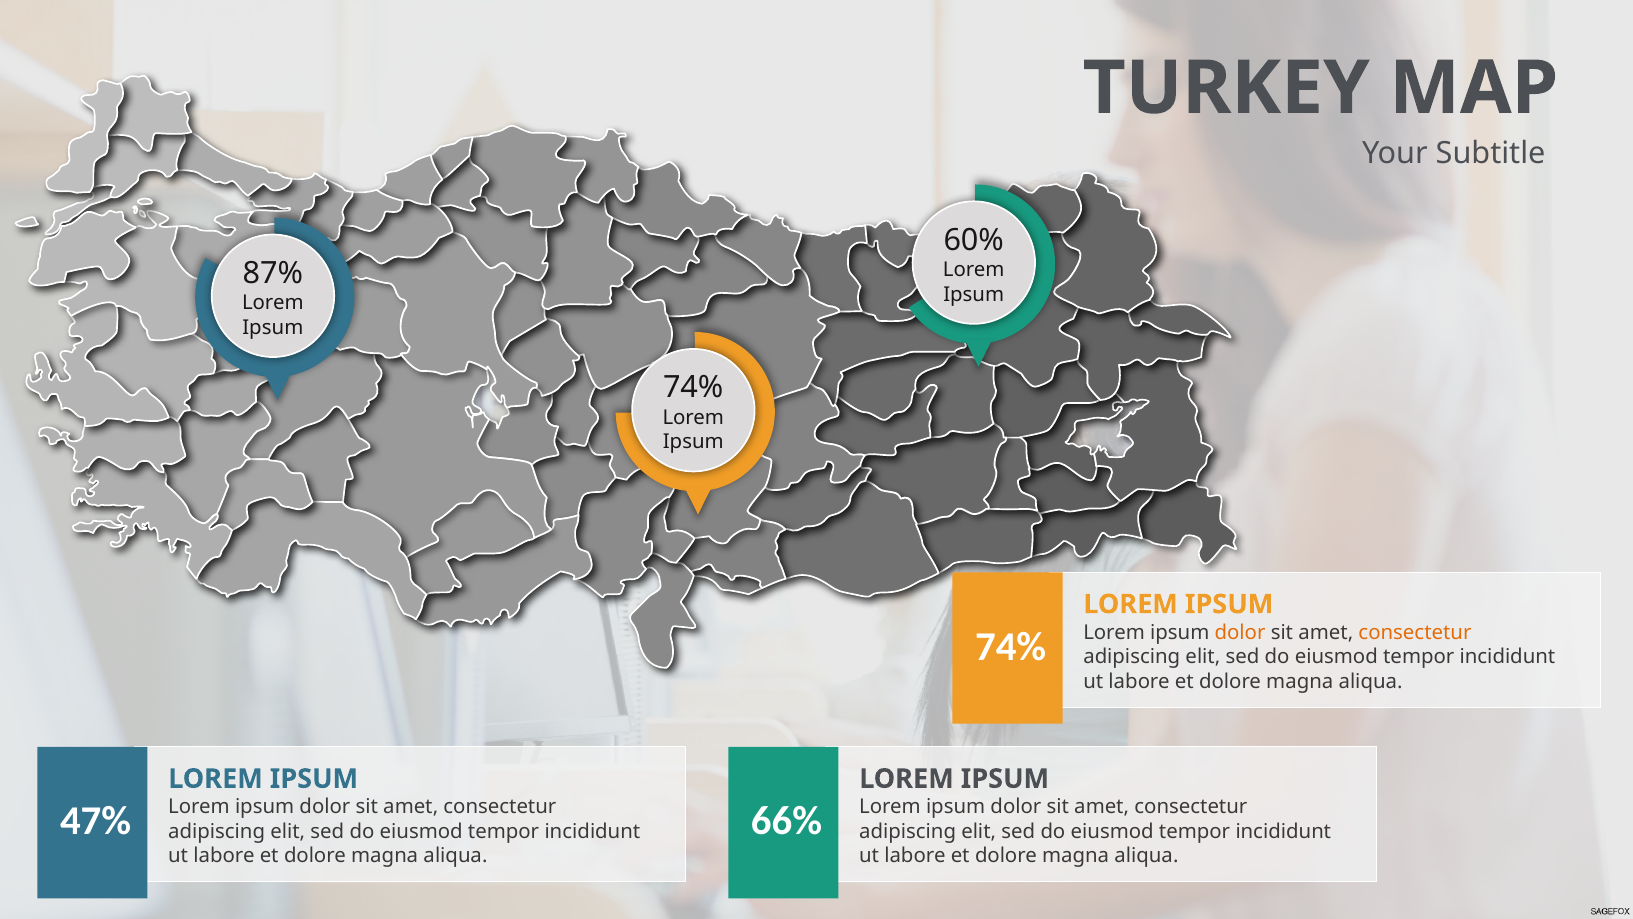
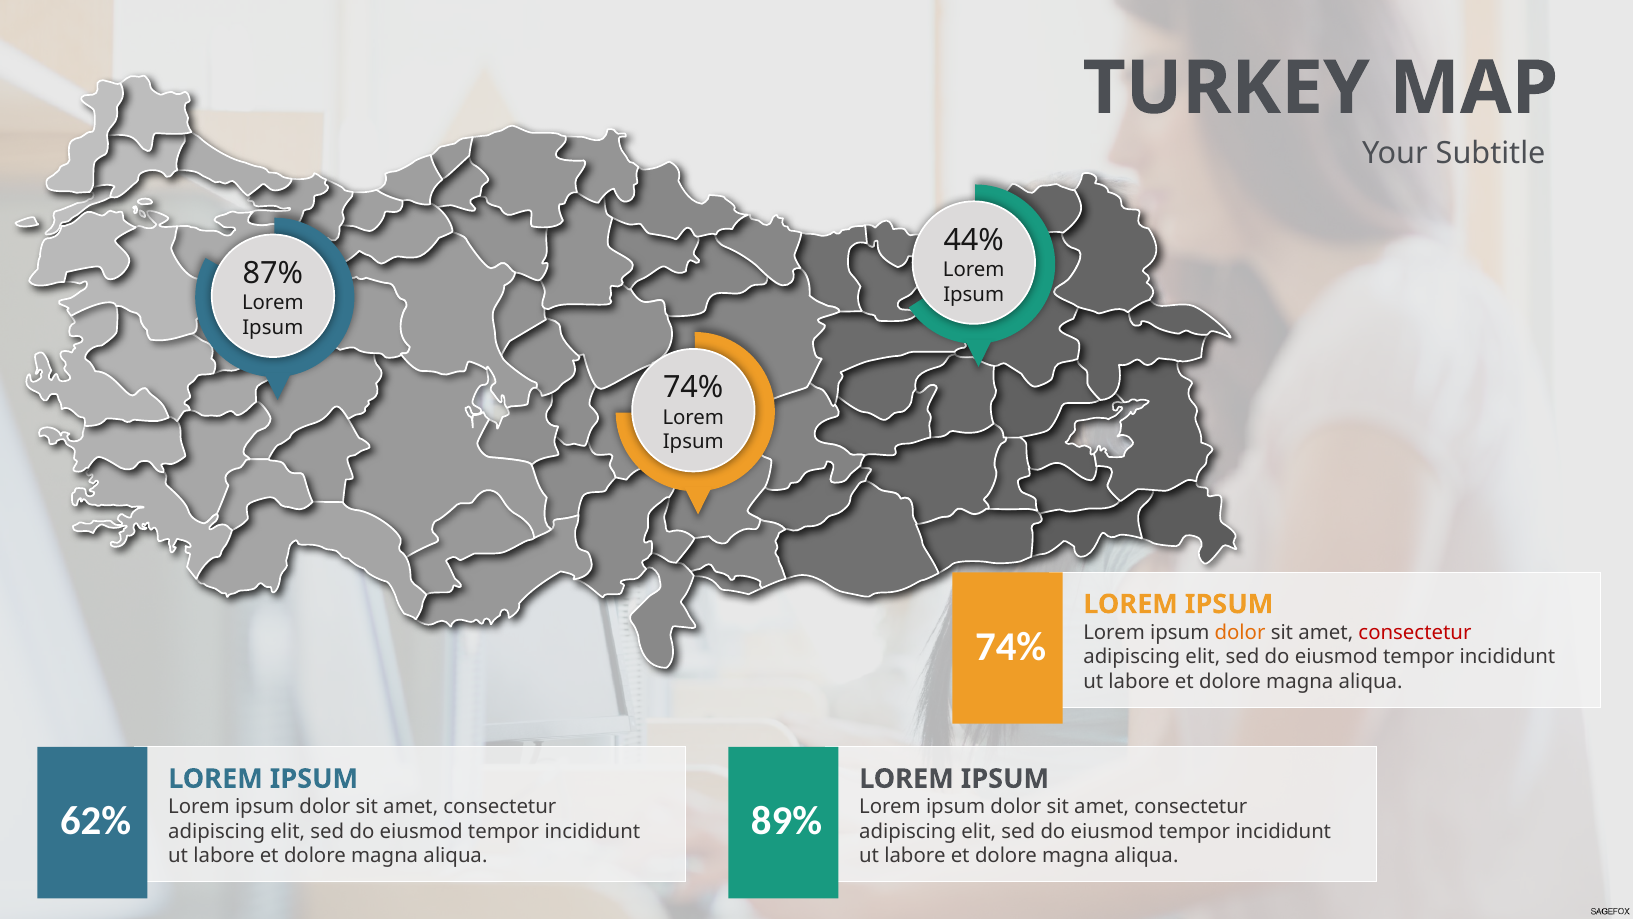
60%: 60% -> 44% (974, 240)
consectetur colour: orange -> red (1415, 632)
47%: 47% -> 62% (96, 821)
66%: 66% -> 89% (787, 821)
